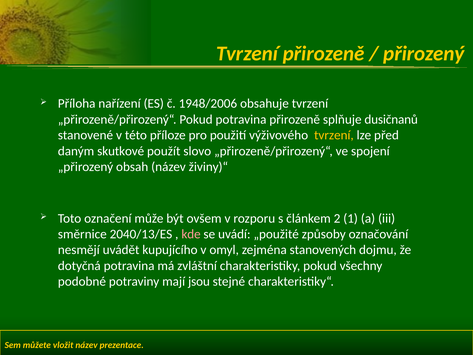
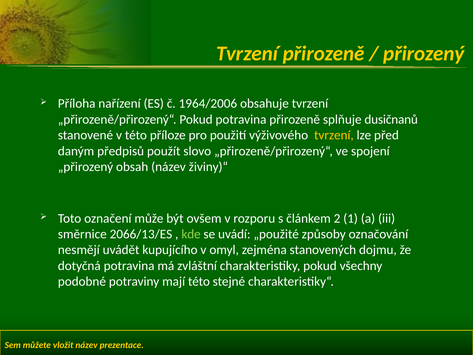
1948/2006: 1948/2006 -> 1964/2006 (208, 104)
skutkové: skutkové -> předpisů (121, 151)
2040/13/ES: 2040/13/ES -> 2066/13/ES (141, 234)
kde colour: pink -> light green (191, 234)
mají jsou: jsou -> této (199, 281)
